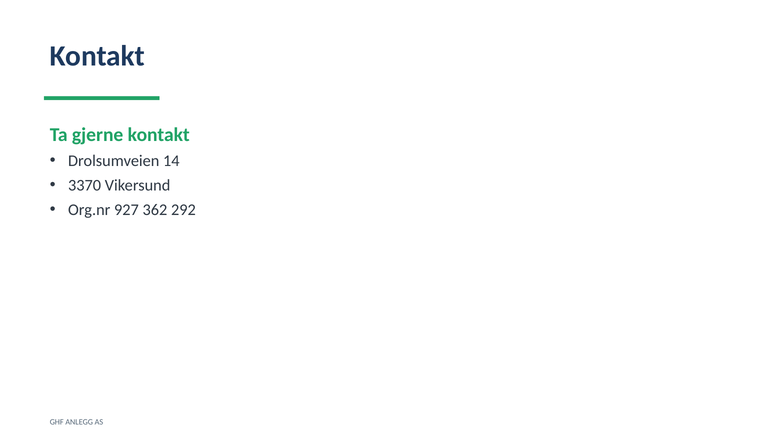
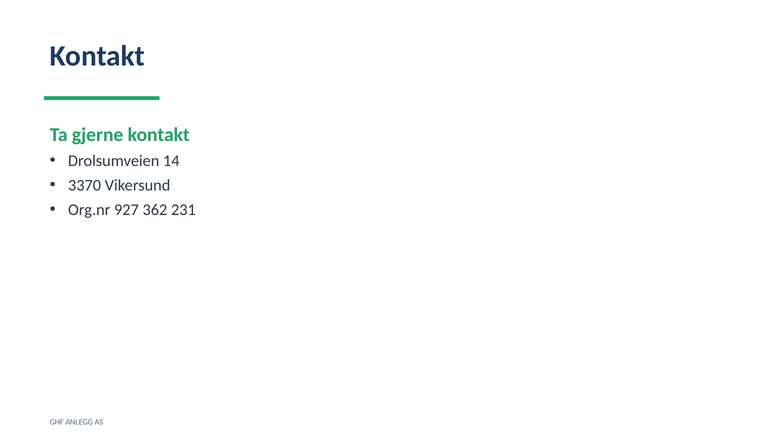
292: 292 -> 231 (183, 210)
